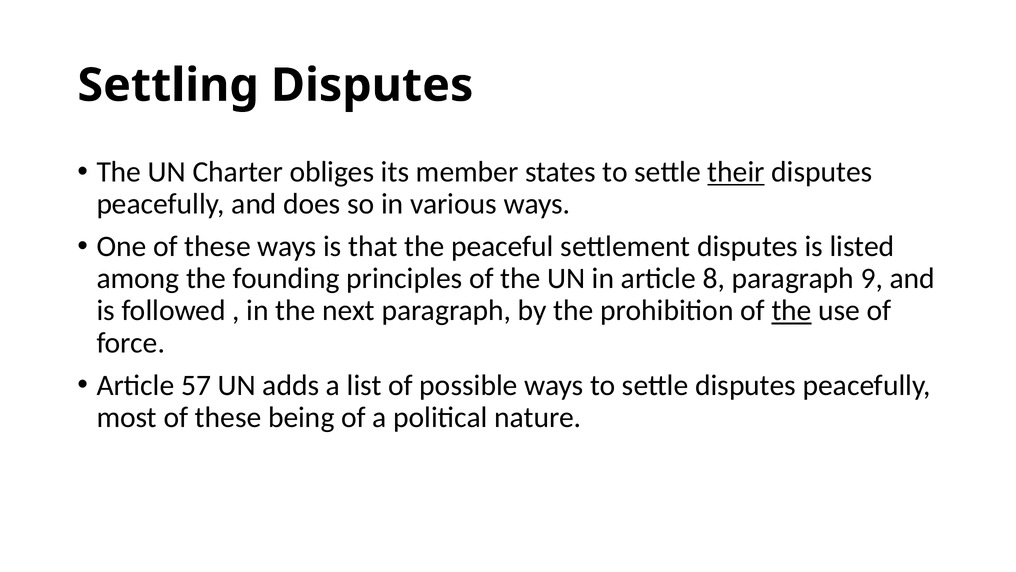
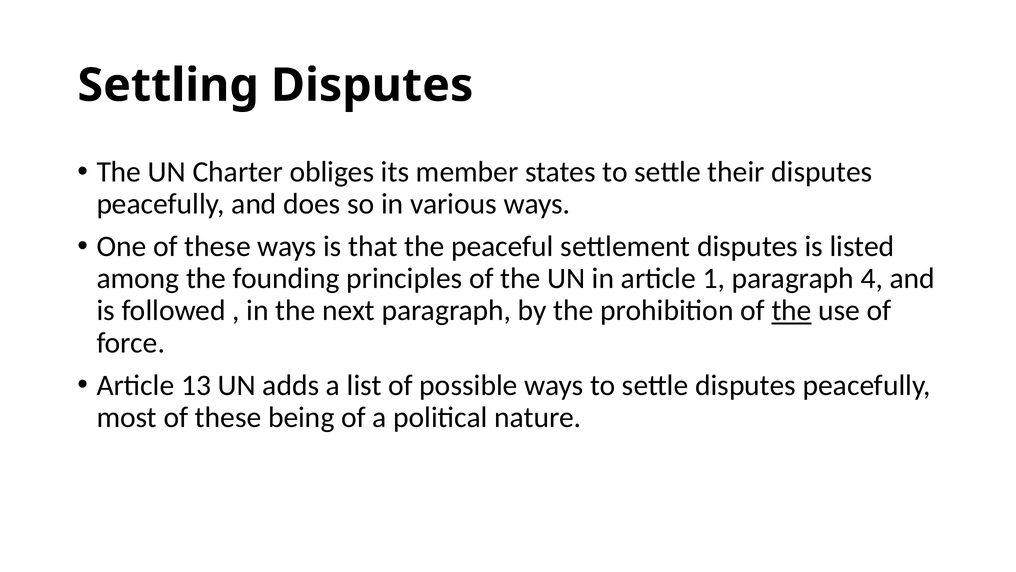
their underline: present -> none (736, 172)
8: 8 -> 1 (714, 278)
9: 9 -> 4 (872, 278)
57: 57 -> 13 (196, 385)
